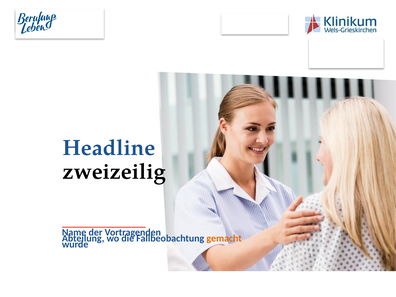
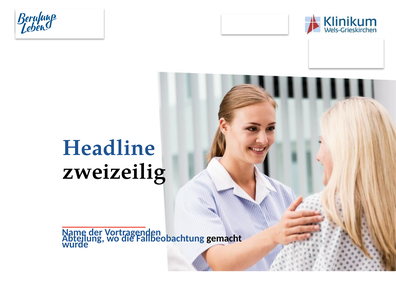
gemacht colour: orange -> black (224, 238)
